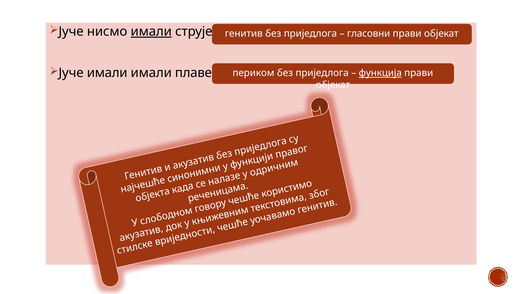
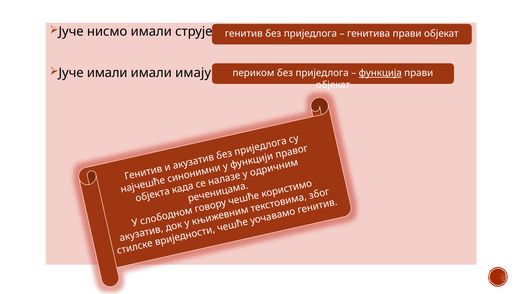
имали underline: present -> none (151, 32)
гласовни: гласовни -> генитива (369, 34)
плаве: плаве -> имају (195, 73)
